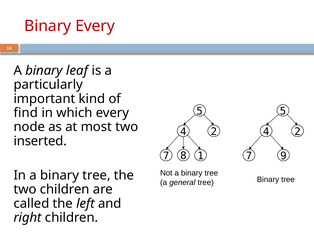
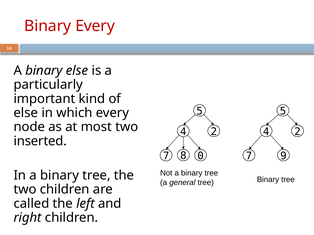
binary leaf: leaf -> else (77, 71)
find: find -> else (26, 113)
1: 1 -> 0 (201, 156)
